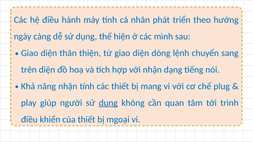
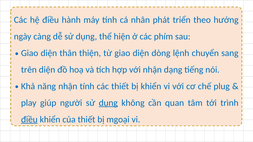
mình: mình -> phím (163, 37)
bị mang: mang -> khiển (151, 86)
điều underline: none -> present (29, 120)
